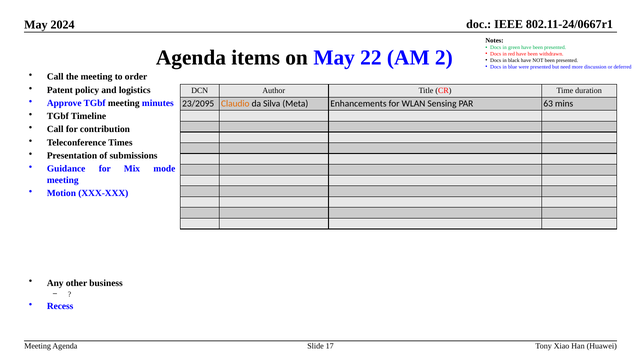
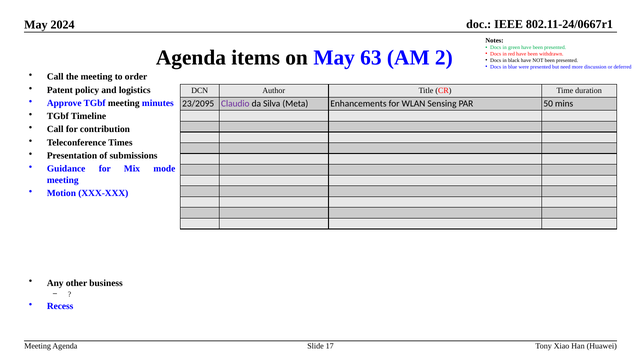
22: 22 -> 63 (371, 58)
Claudio colour: orange -> purple (235, 104)
63: 63 -> 50 (548, 104)
